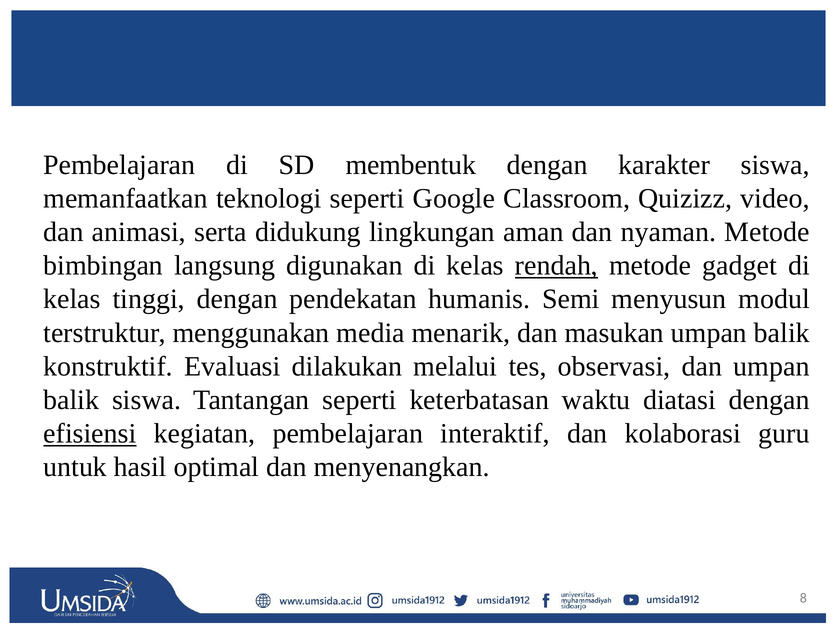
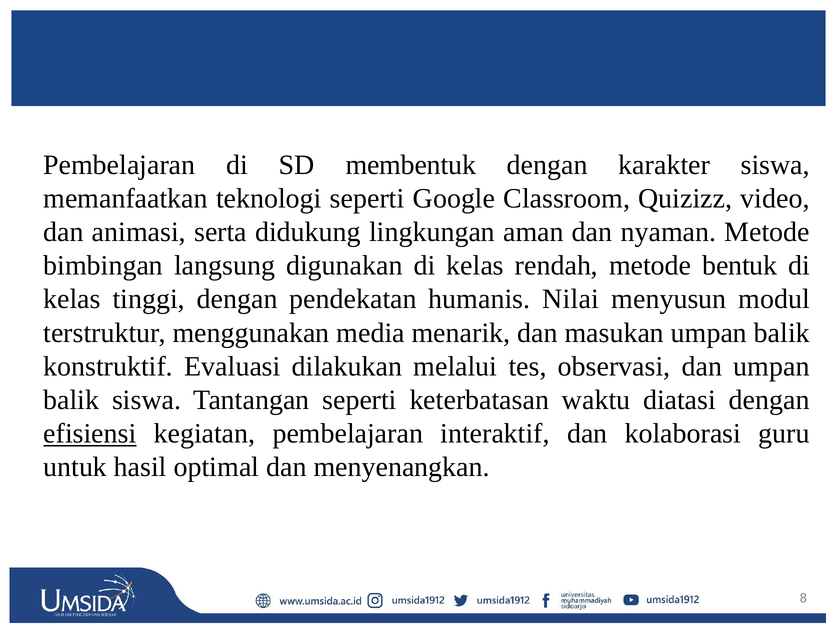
rendah underline: present -> none (556, 265)
gadget: gadget -> bentuk (740, 265)
Semi: Semi -> Nilai (571, 299)
